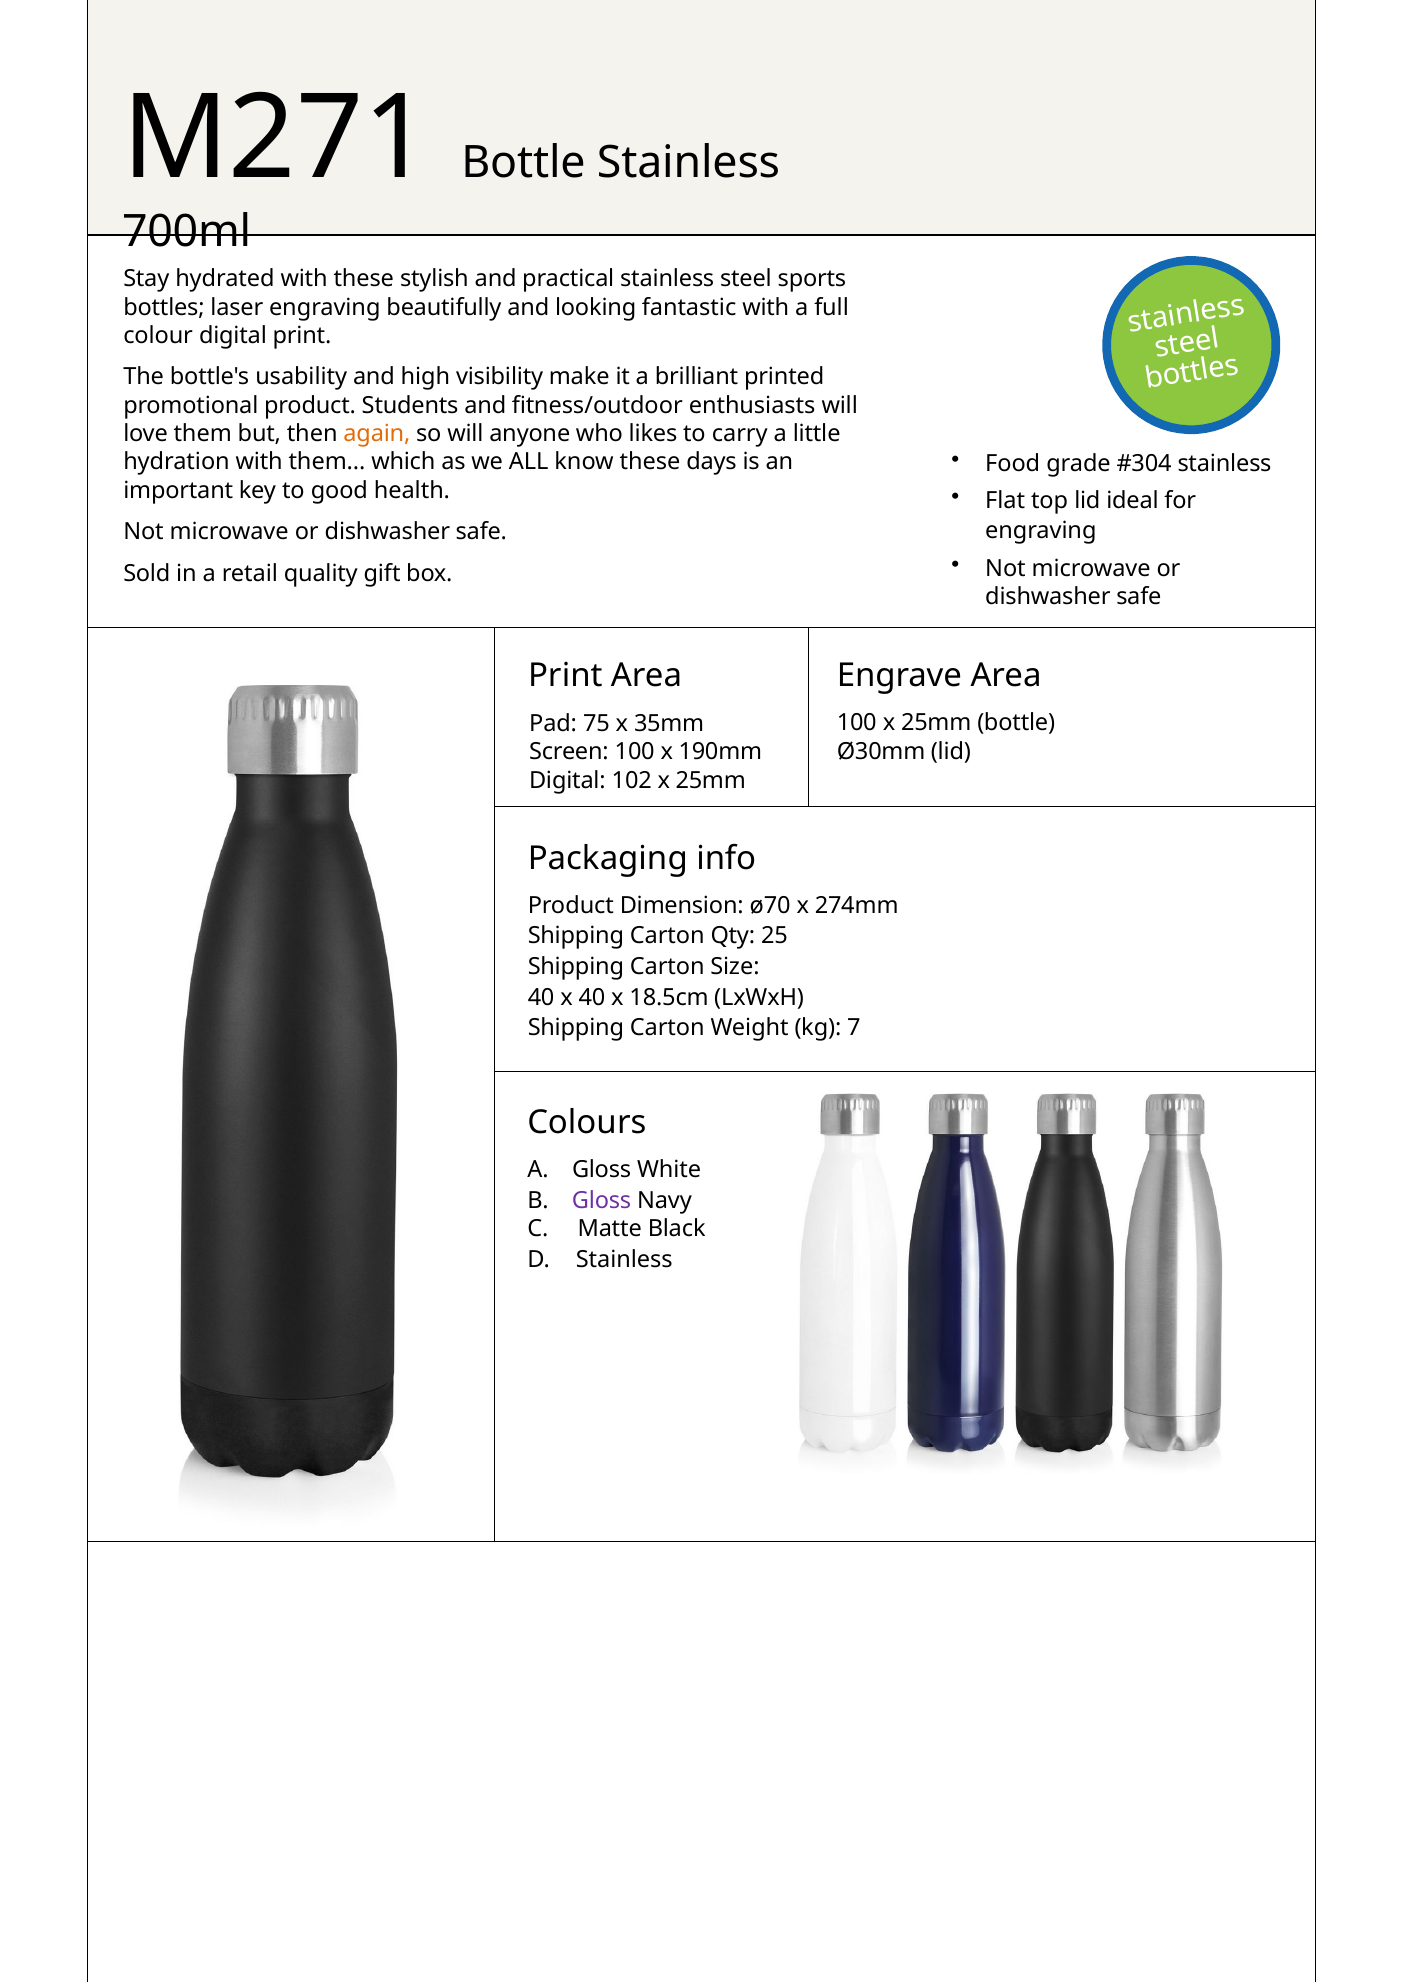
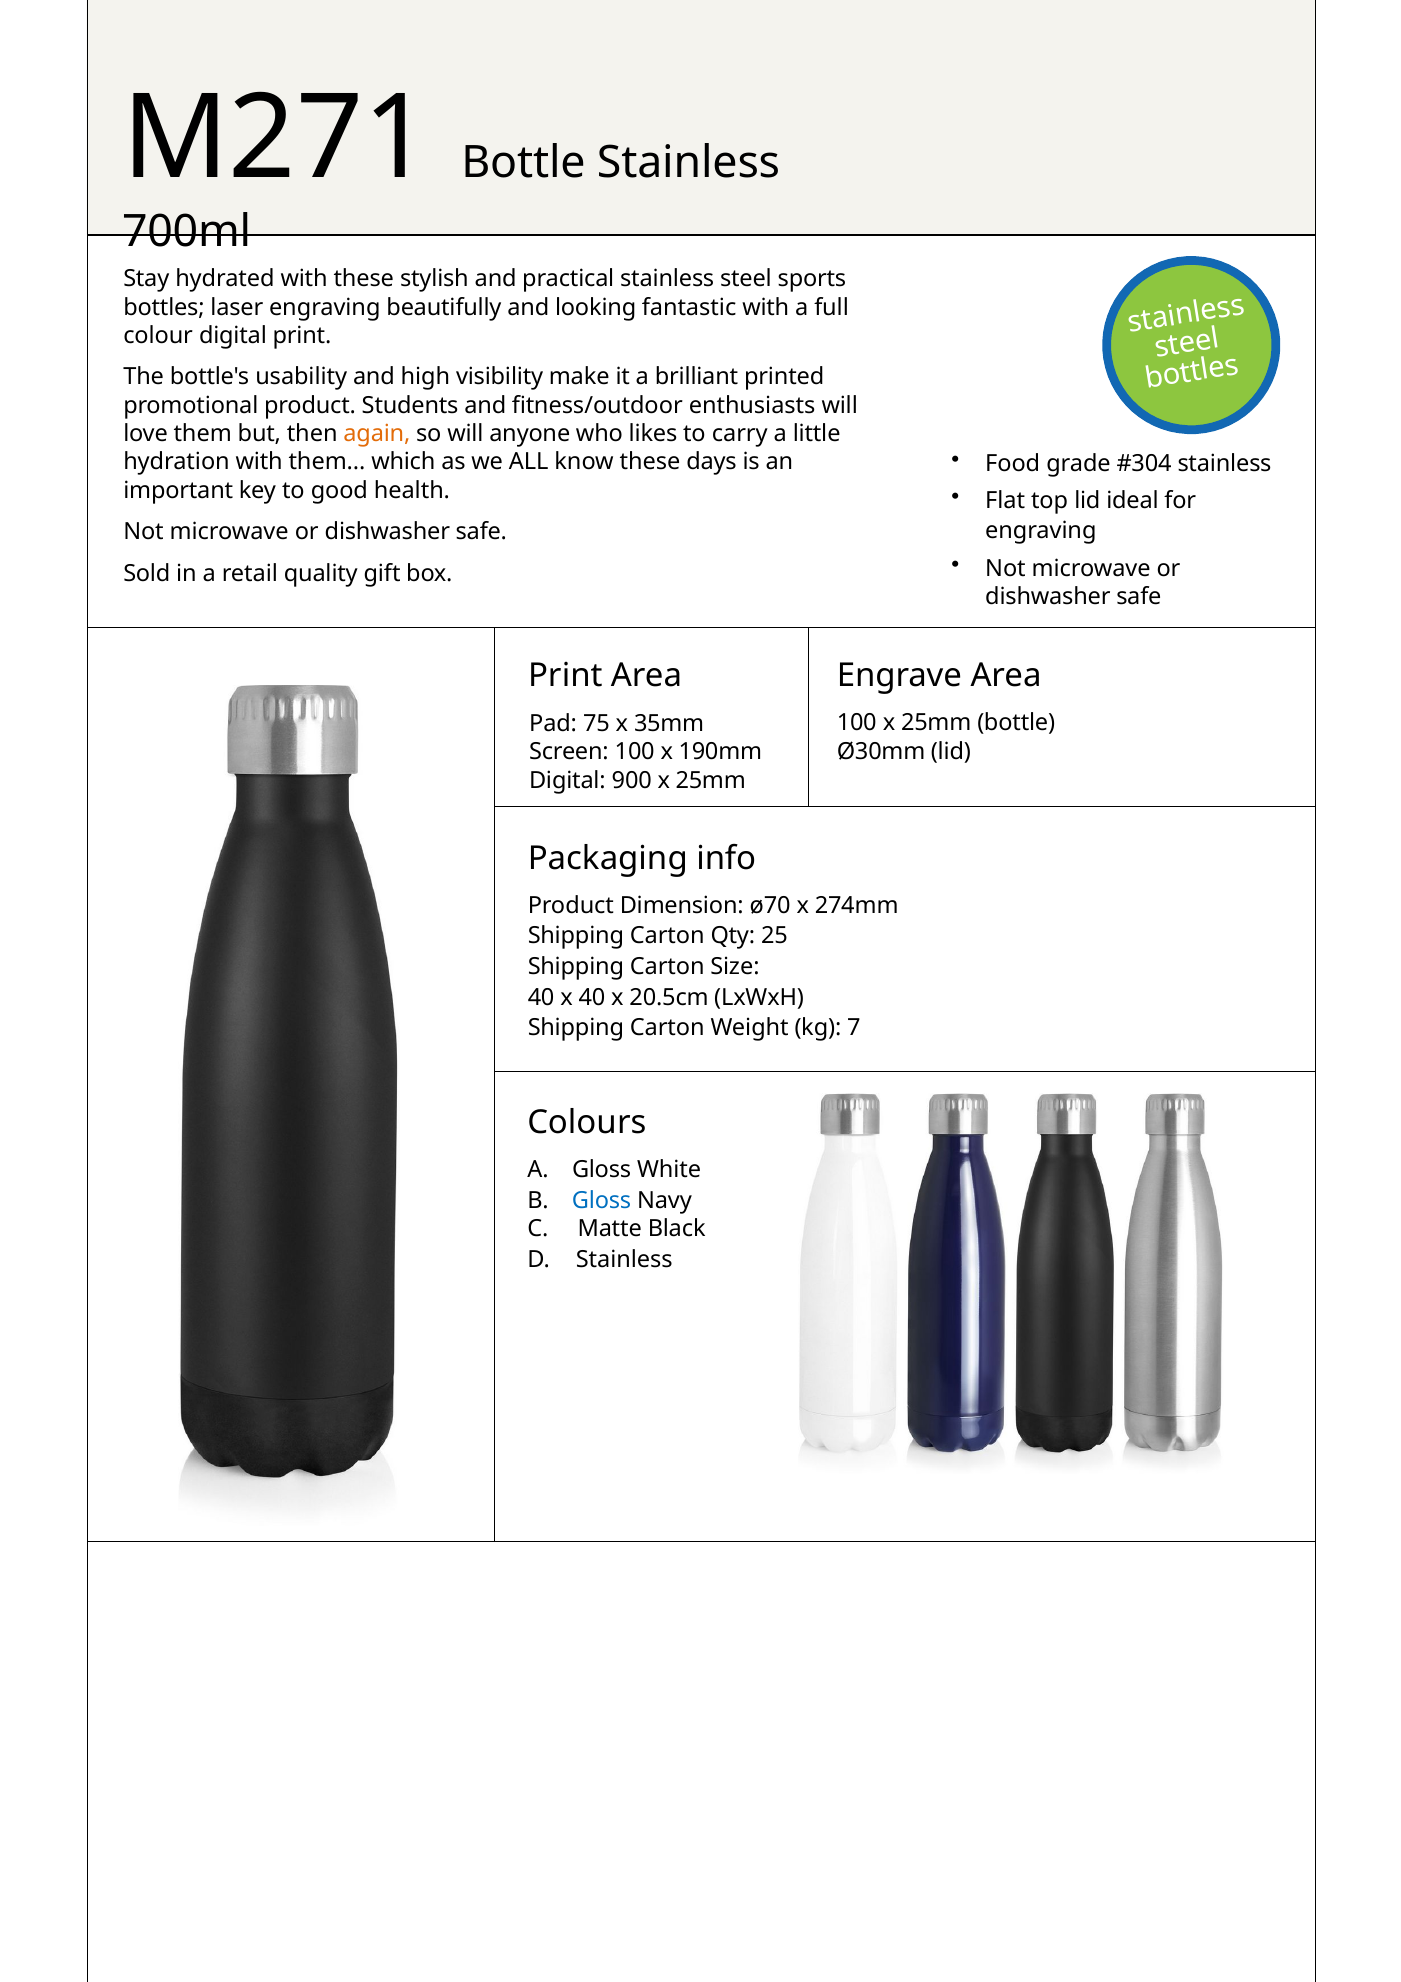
102: 102 -> 900 (632, 781)
18.5cm: 18.5cm -> 20.5cm (669, 998)
Gloss colour: purple -> blue (602, 1201)
